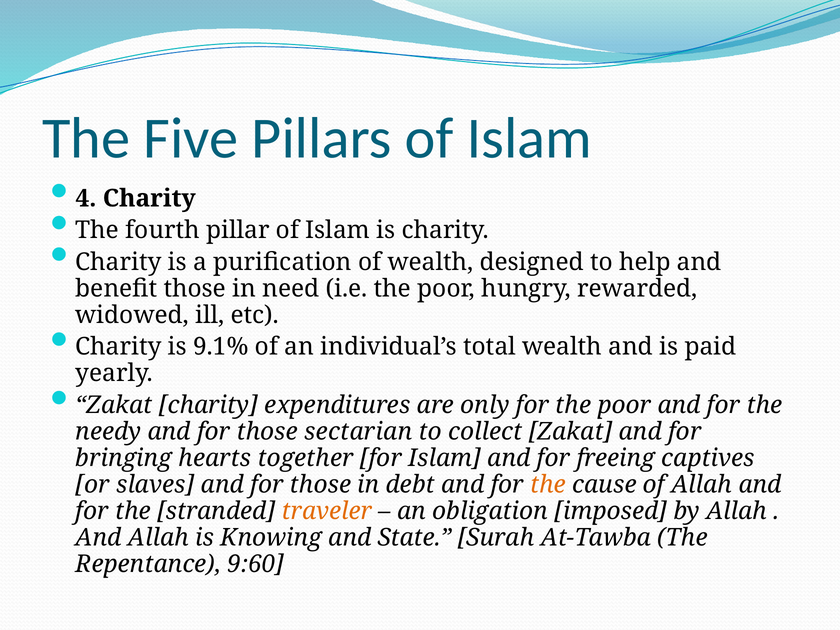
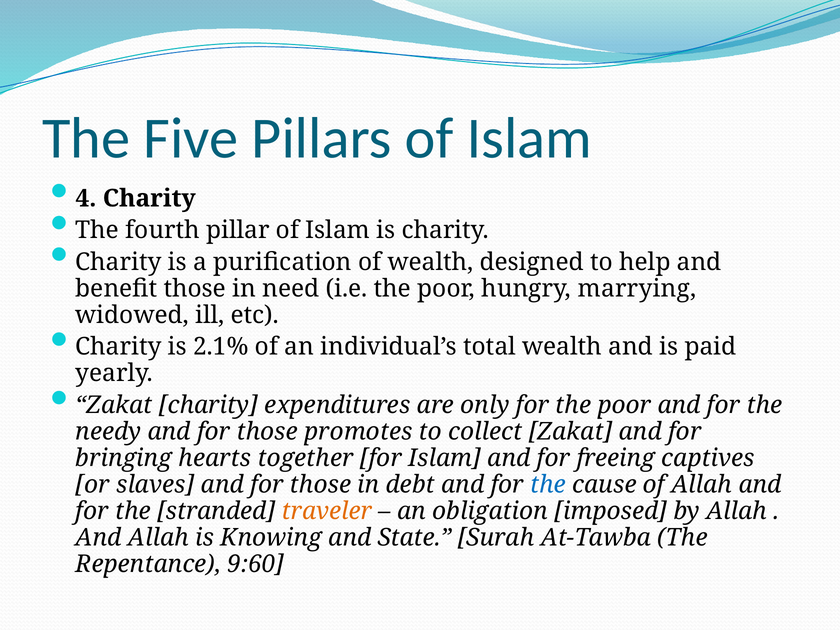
rewarded: rewarded -> marrying (637, 289)
9.1%: 9.1% -> 2.1% (221, 347)
sectarian: sectarian -> promotes (358, 432)
the colour: orange -> blue (548, 485)
